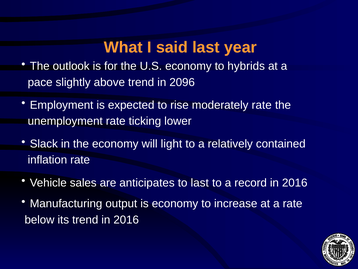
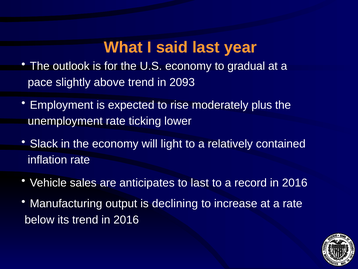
hybrids: hybrids -> gradual (246, 66)
2096: 2096 -> 2093 (182, 82)
moderately rate: rate -> plus (262, 105)
is economy: economy -> declining (175, 203)
